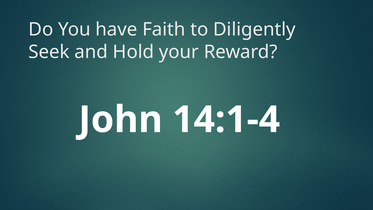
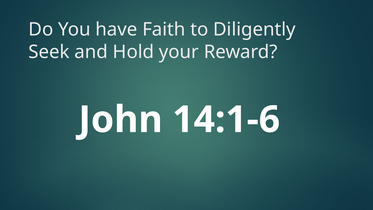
14:1-4: 14:1-4 -> 14:1-6 (226, 120)
